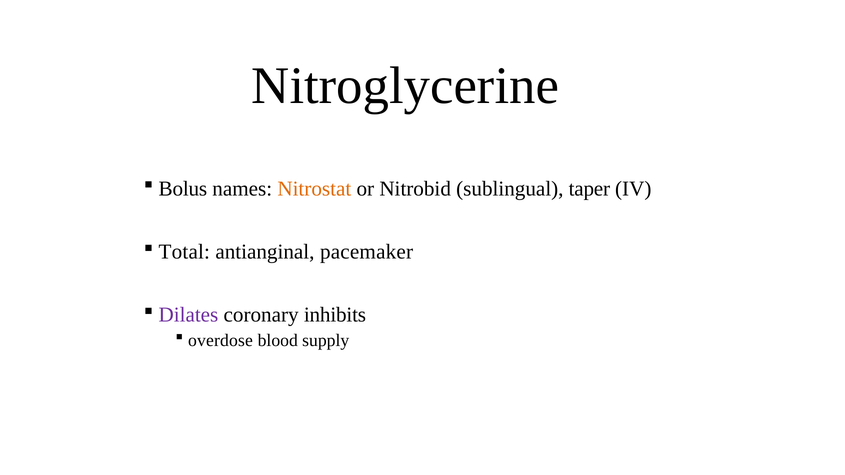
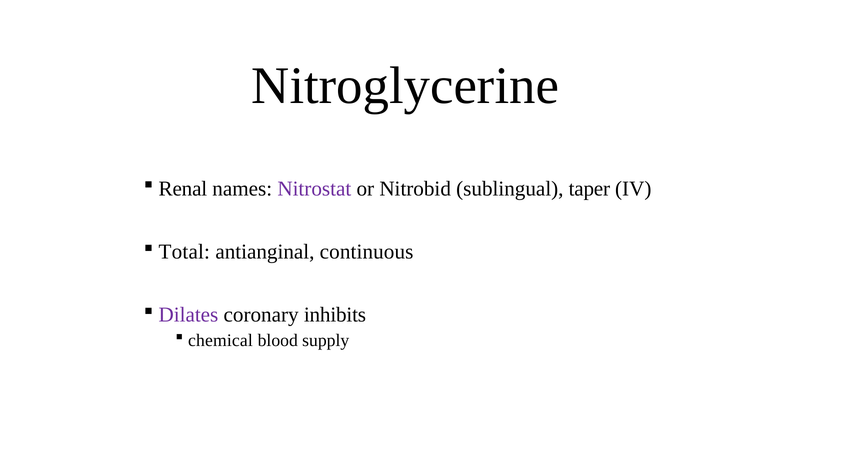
Bolus: Bolus -> Renal (183, 189)
Nitrostat colour: orange -> purple (314, 189)
pacemaker: pacemaker -> continuous (367, 252)
overdose: overdose -> chemical (220, 340)
